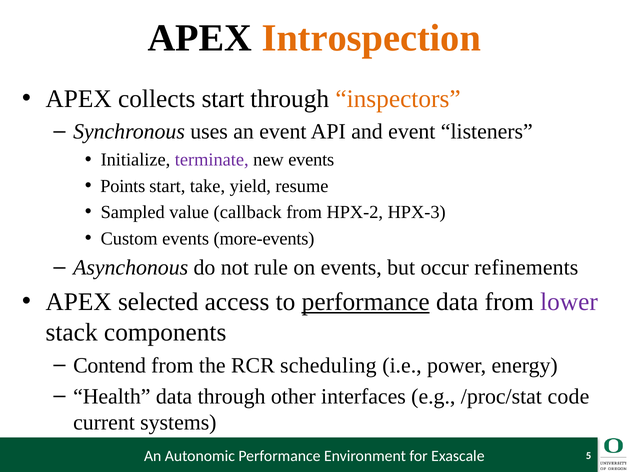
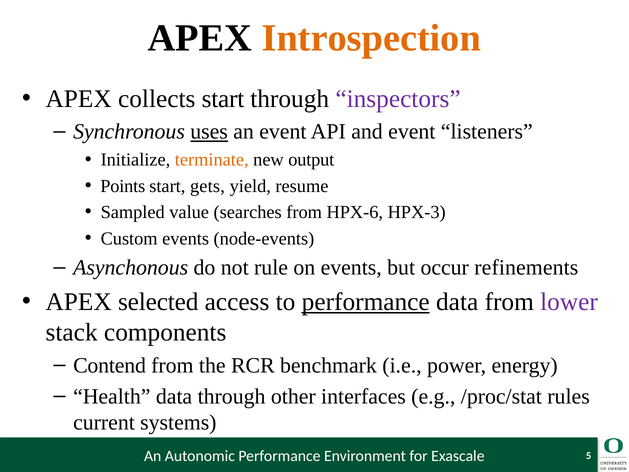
inspectors colour: orange -> purple (398, 99)
uses underline: none -> present (209, 132)
terminate colour: purple -> orange (212, 160)
new events: events -> output (311, 160)
take: take -> gets (207, 186)
callback: callback -> searches (248, 212)
HPX-2: HPX-2 -> HPX-6 (355, 212)
more-events: more-events -> node-events (264, 238)
scheduling: scheduling -> benchmark (328, 365)
code: code -> rules (569, 396)
